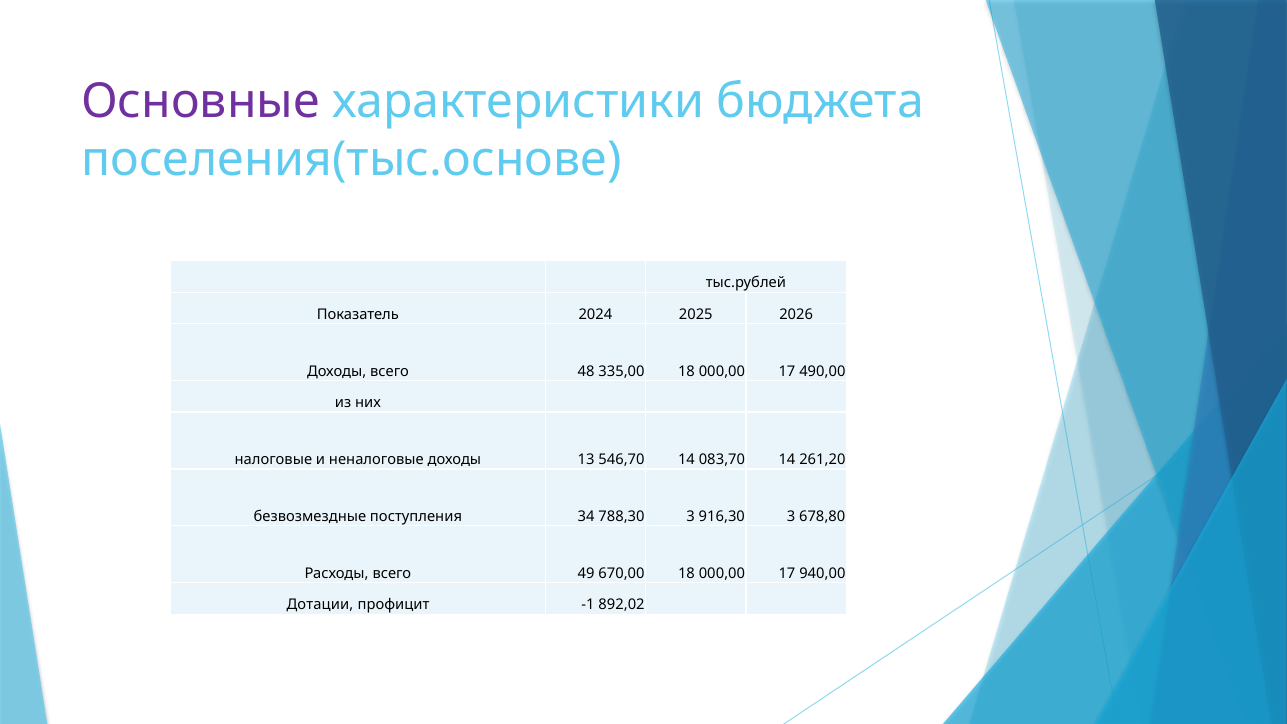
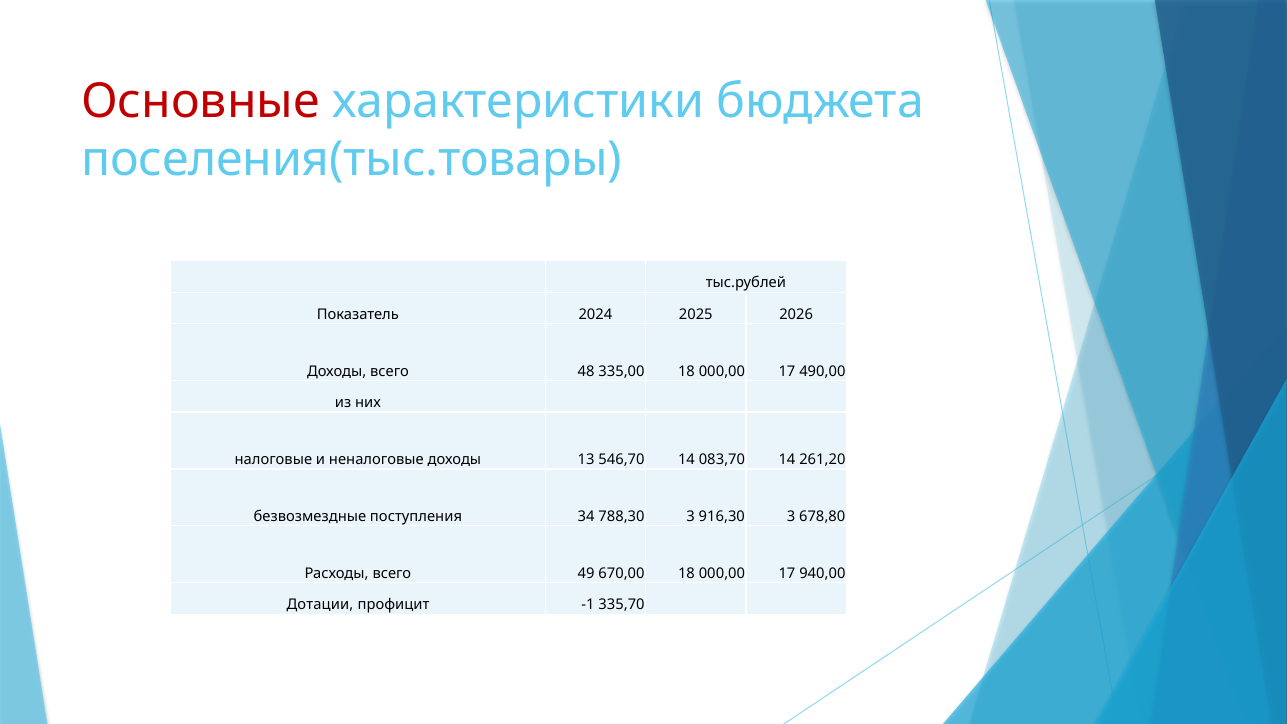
Основные colour: purple -> red (201, 101)
поселения(тыс.основе: поселения(тыс.основе -> поселения(тыс.товары (352, 159)
892,02: 892,02 -> 335,70 (622, 605)
